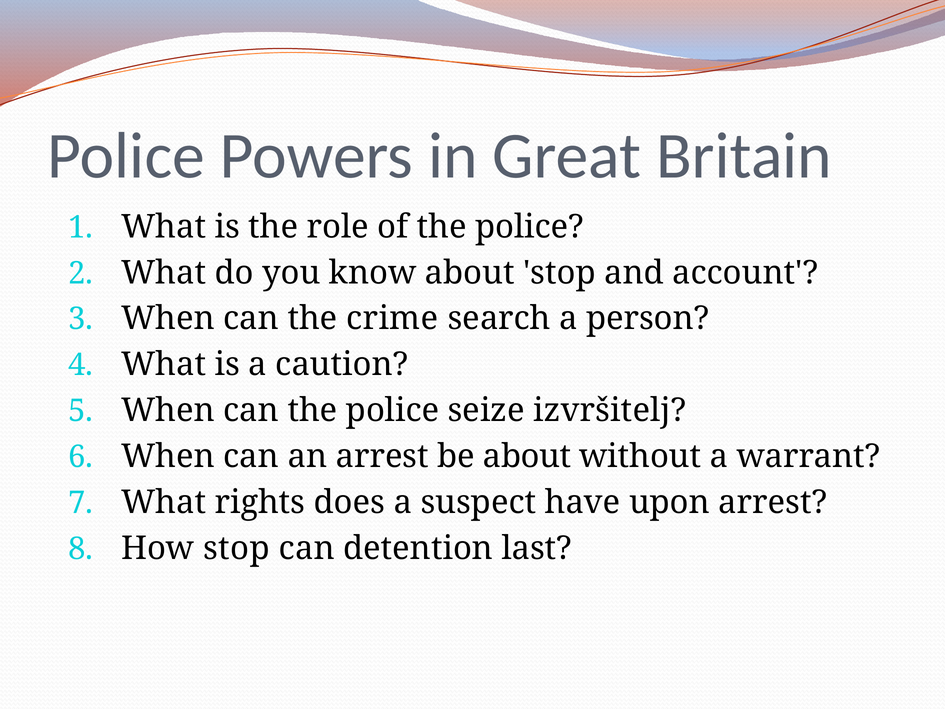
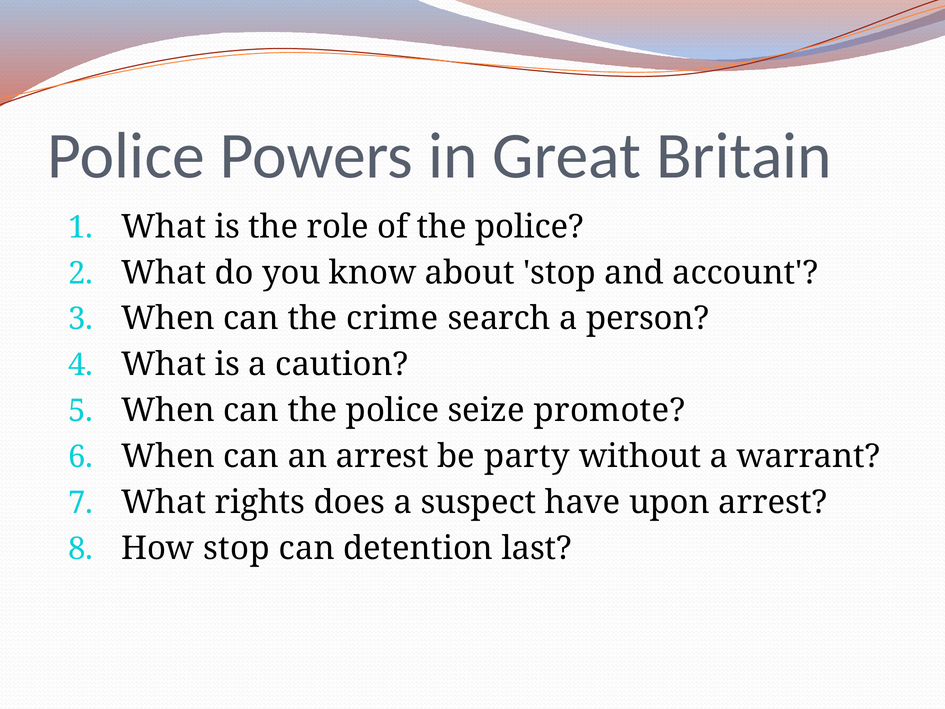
izvršitelj: izvršitelj -> promote (610, 410)
be about: about -> party (527, 456)
